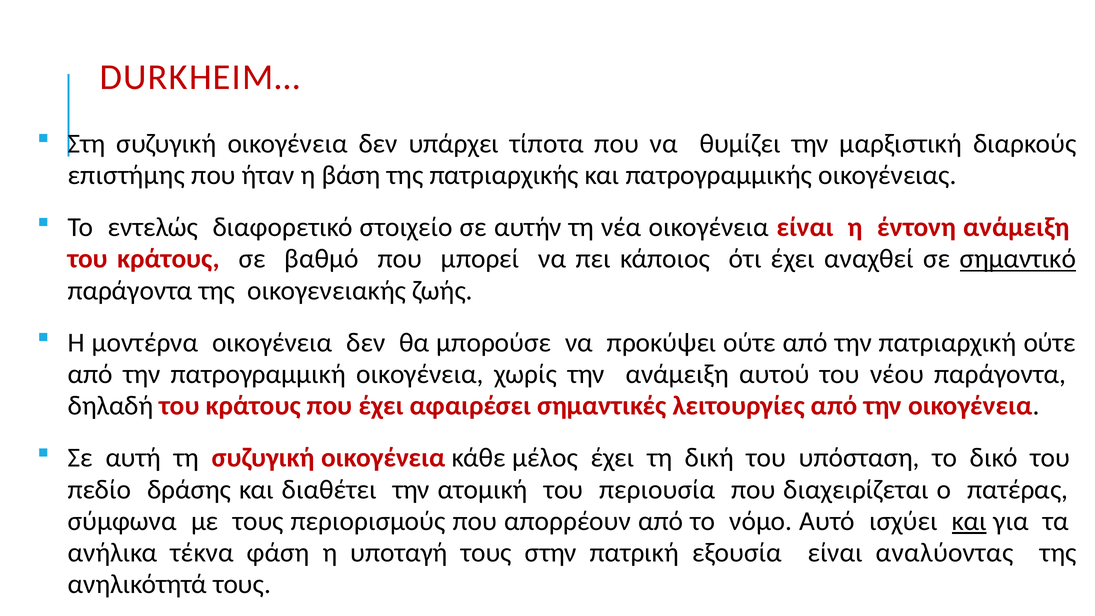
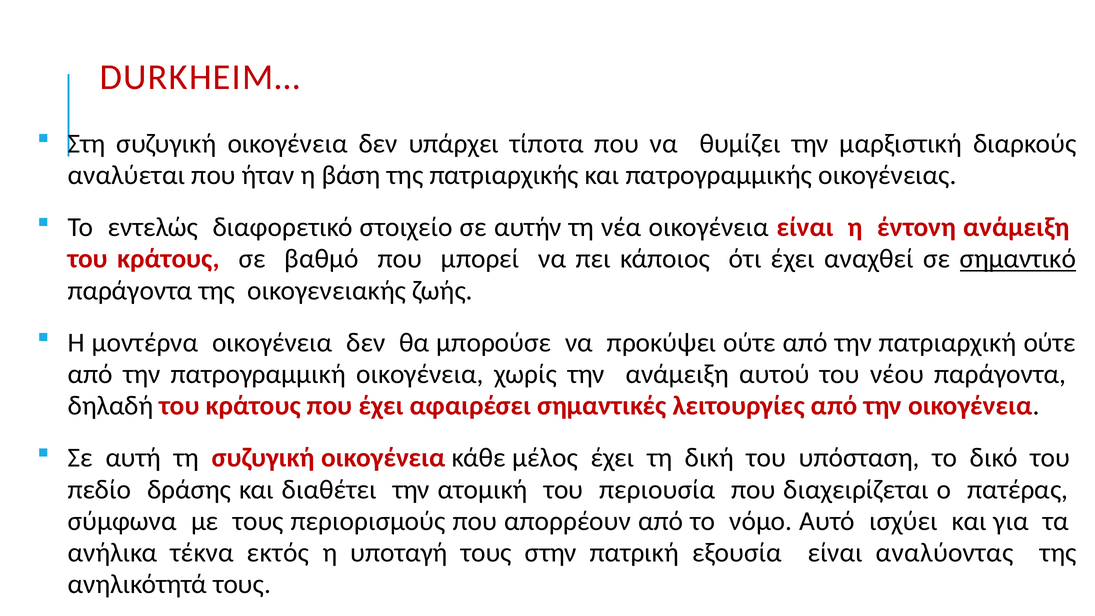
επιστήμης: επιστήμης -> αναλύεται (126, 175)
και underline: present -> none (969, 521)
φάση: φάση -> εκτός (278, 553)
